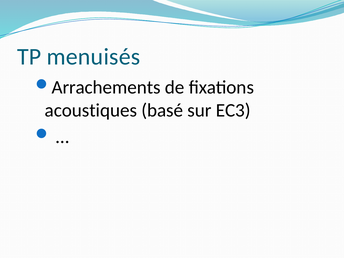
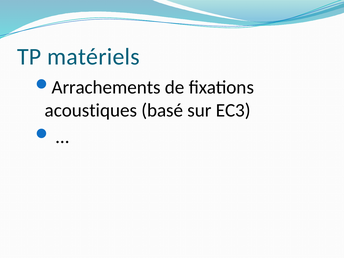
menuisés: menuisés -> matériels (93, 57)
